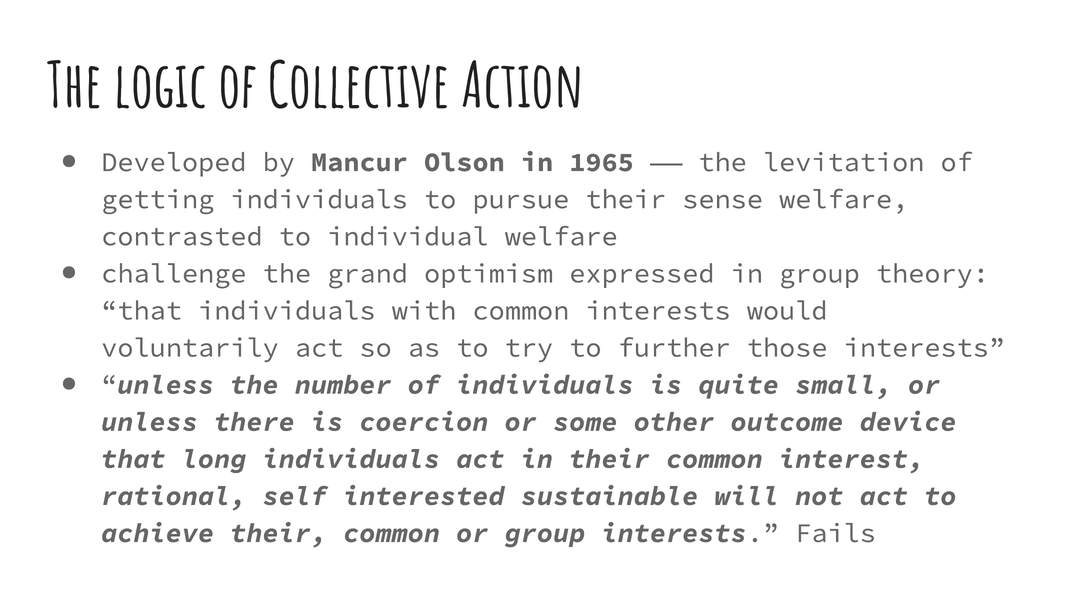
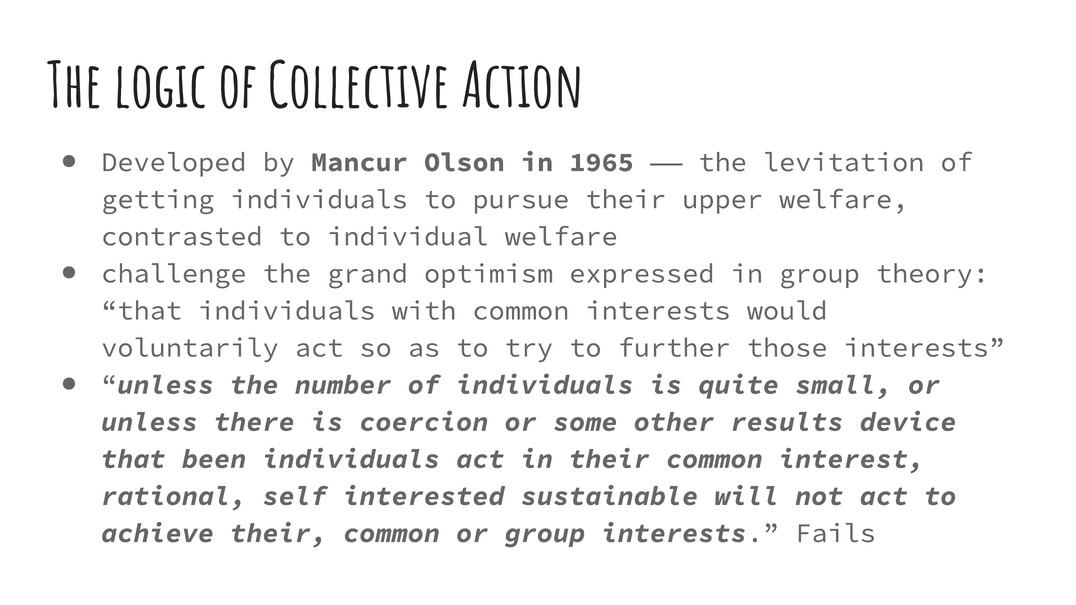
sense: sense -> upper (723, 199)
outcome: outcome -> results (787, 422)
long: long -> been (214, 459)
